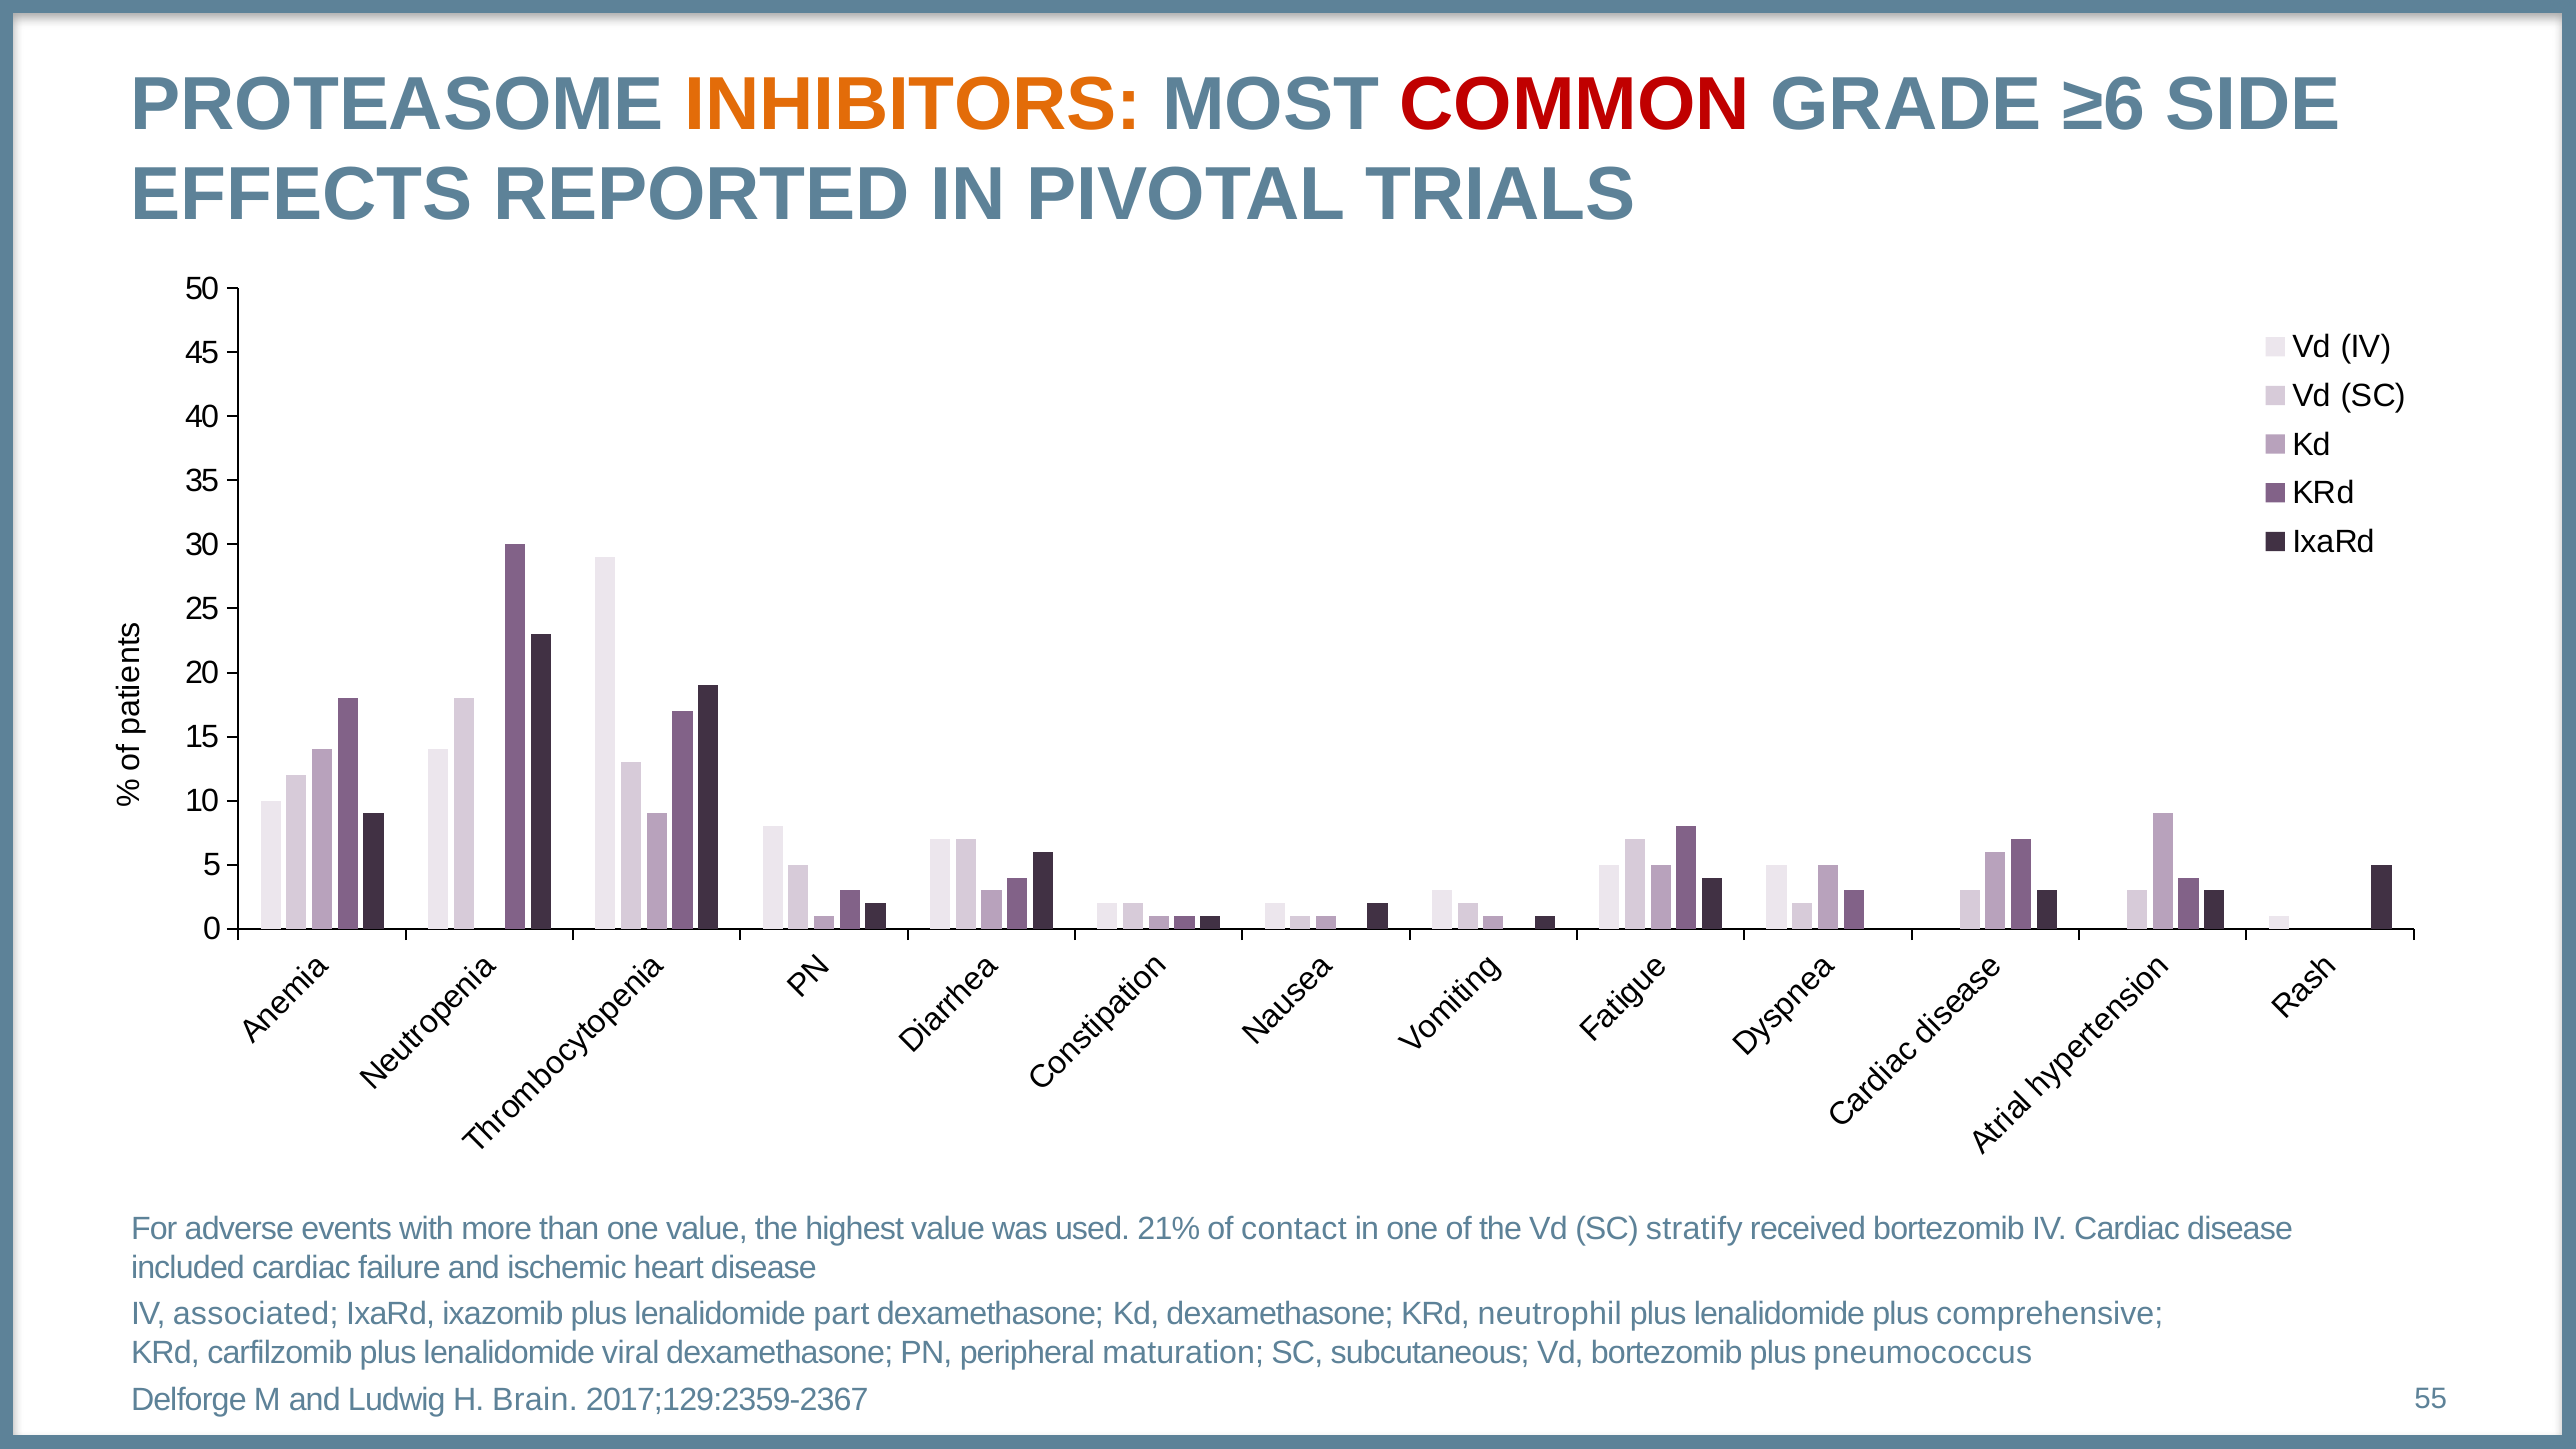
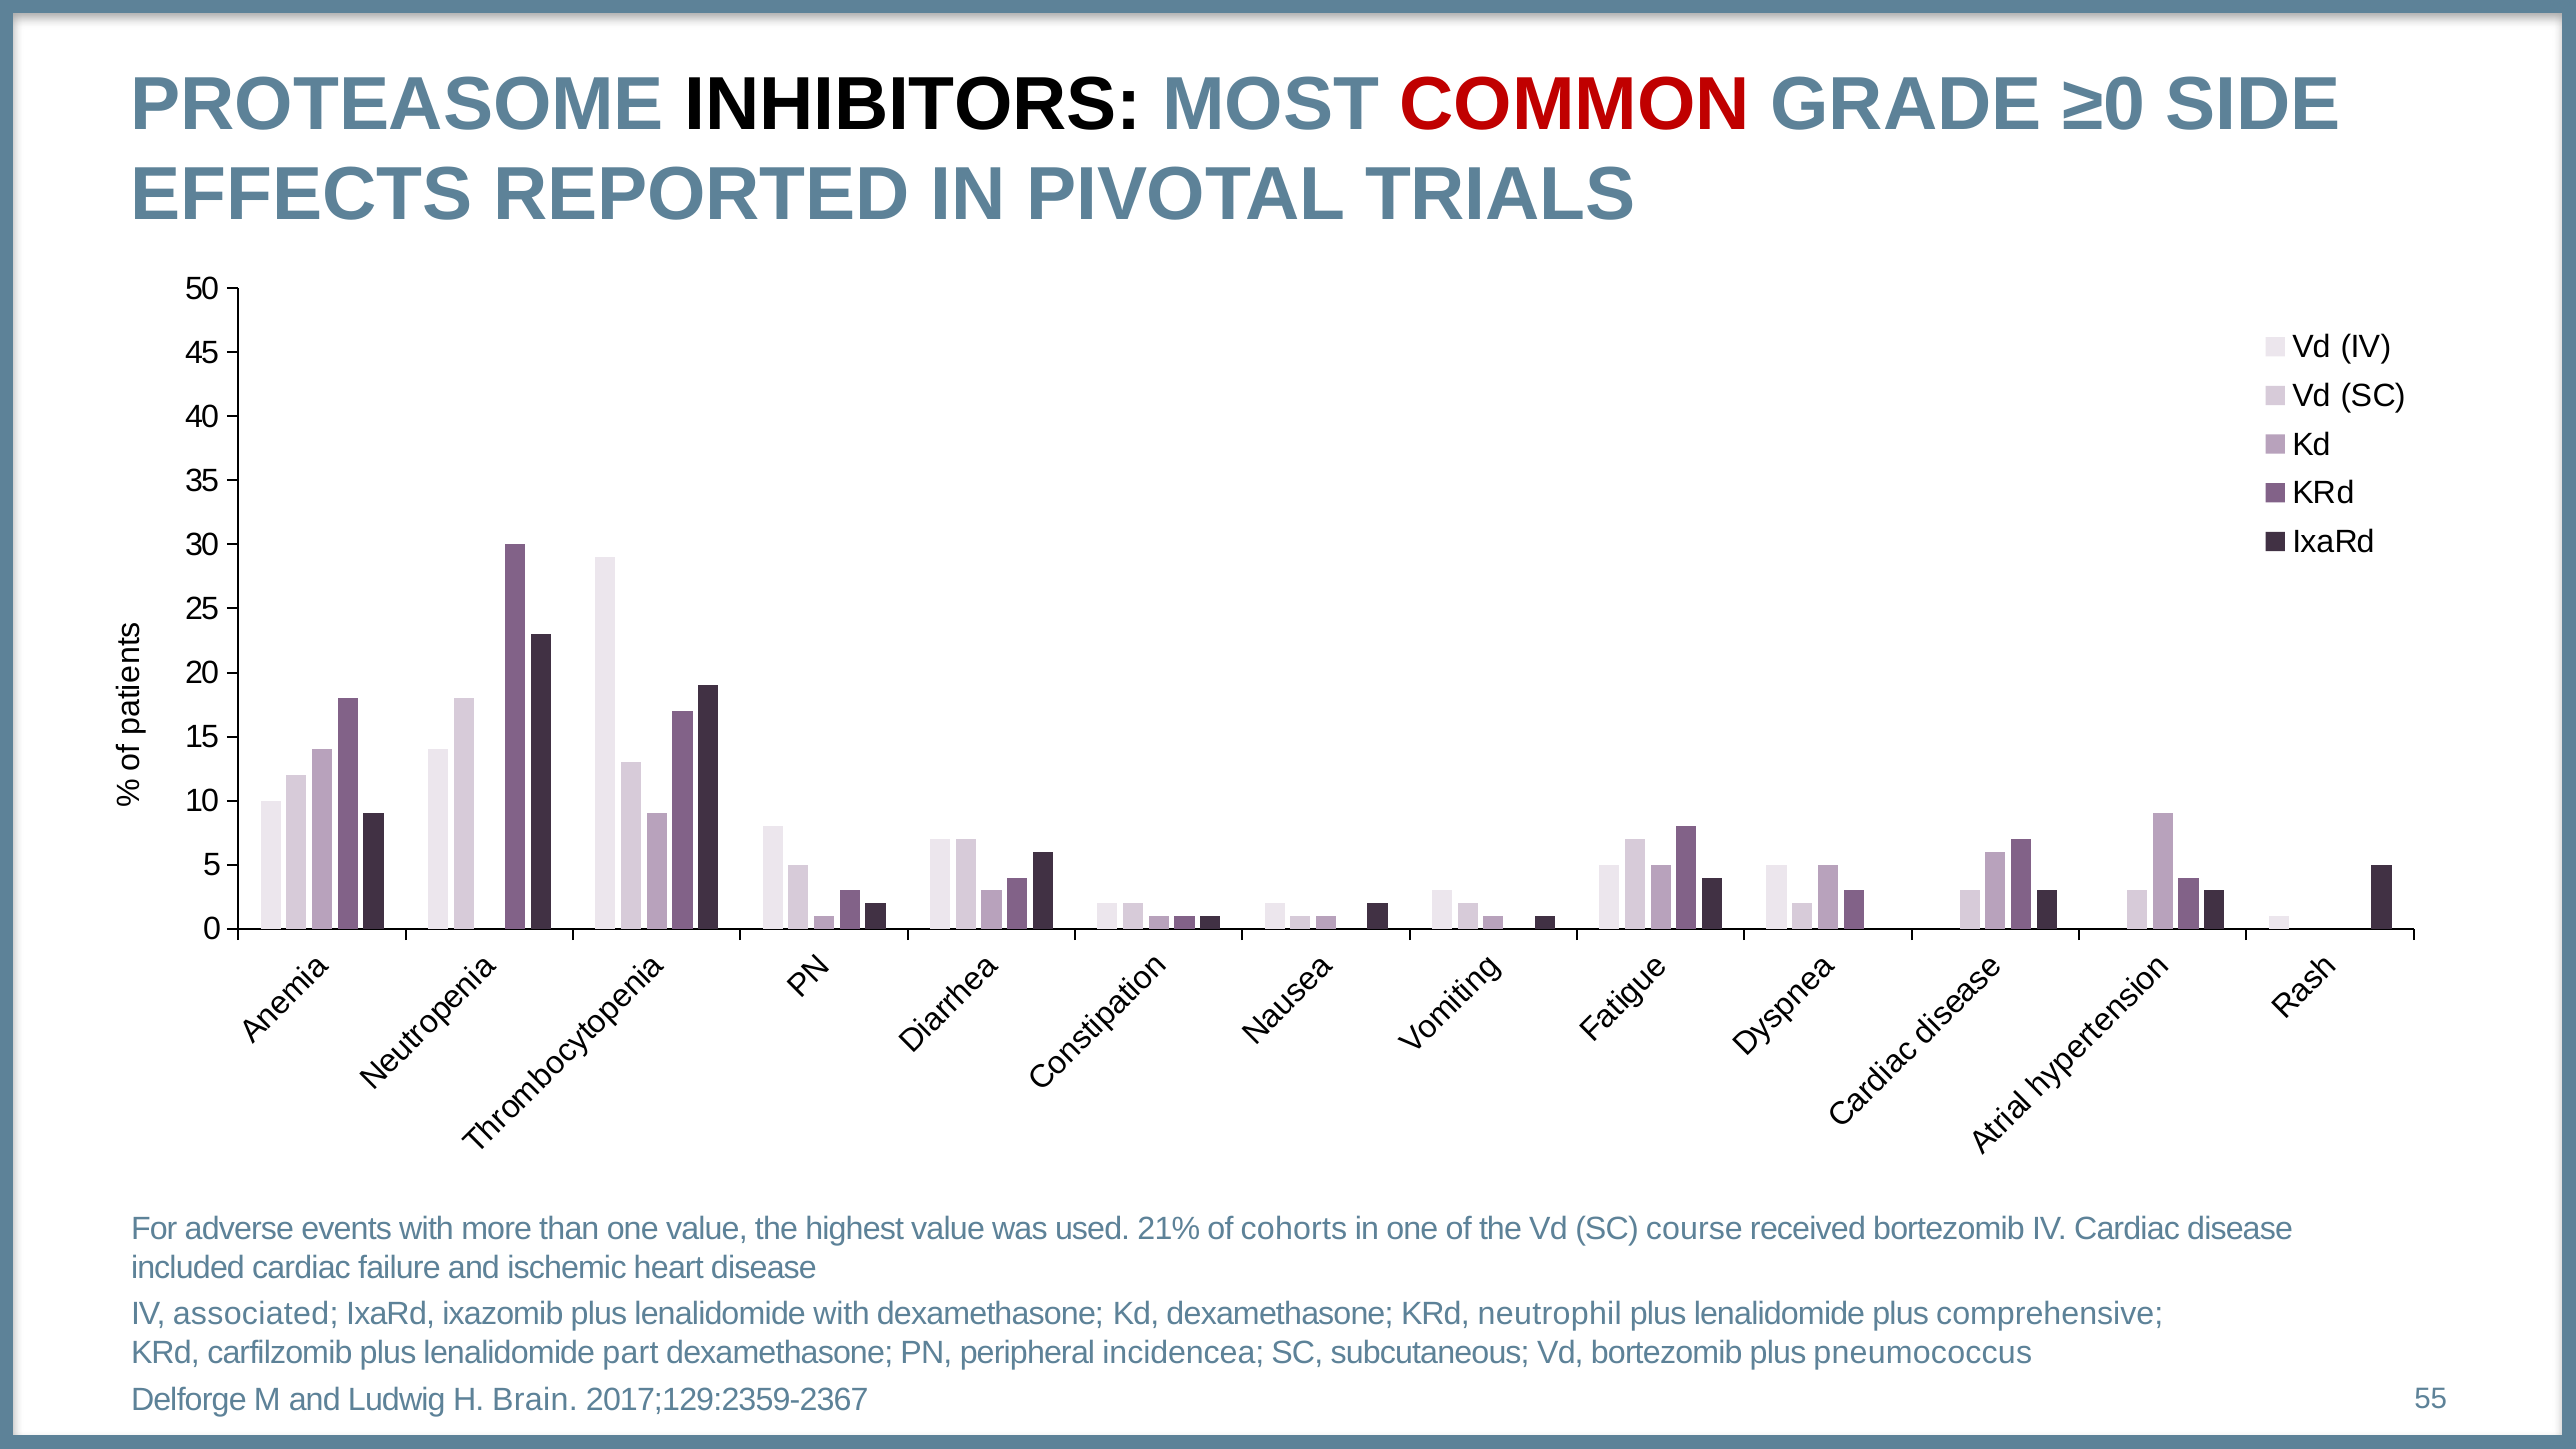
INHIBITORS colour: orange -> black (913, 105)
≥6: ≥6 -> ≥0 (2104, 105)
contact: contact -> cohorts (1294, 1229)
stratify: stratify -> course (1694, 1229)
lenalidomide part: part -> with (842, 1314)
viral: viral -> part (630, 1353)
maturation: maturation -> incidencea (1183, 1353)
